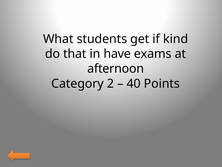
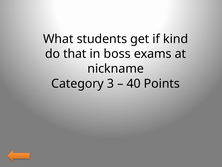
have: have -> boss (117, 54)
afternoon: afternoon -> nickname (116, 69)
2: 2 -> 3 (110, 83)
